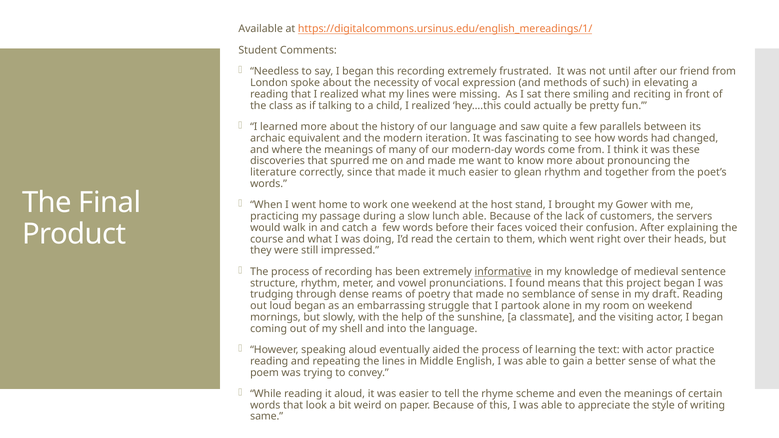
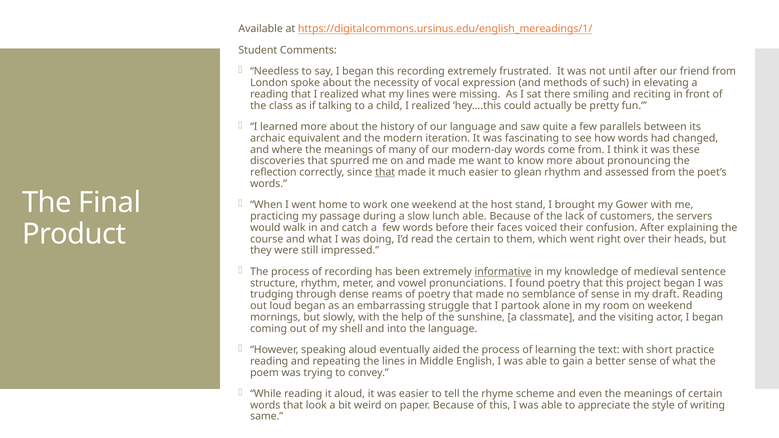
literature: literature -> reflection (273, 172)
that underline: none -> present (385, 172)
together: together -> assessed (627, 172)
found means: means -> poetry (564, 283)
with actor: actor -> short (659, 350)
